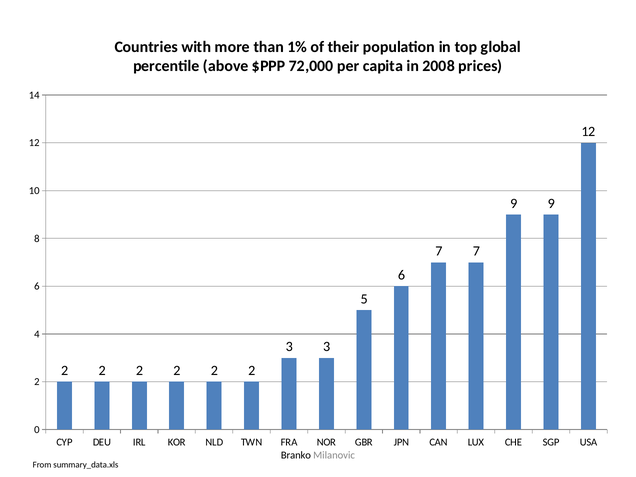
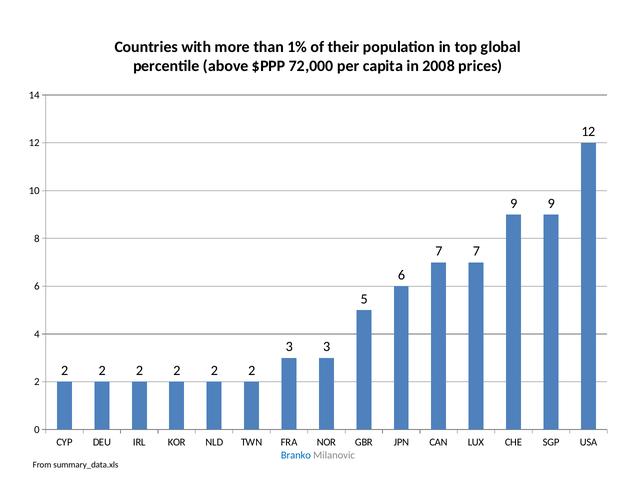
Branko colour: black -> blue (296, 455)
